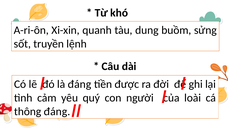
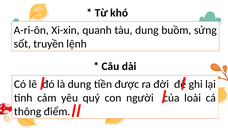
là đáng: đáng -> dung (80, 84)
thông đáng: đáng -> điểm (57, 112)
